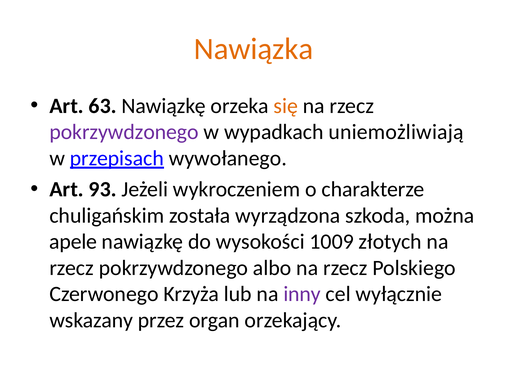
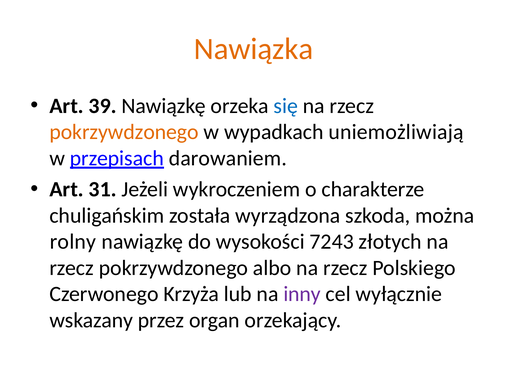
63: 63 -> 39 (103, 106)
się colour: orange -> blue (286, 106)
pokrzywdzonego colour: purple -> orange (124, 132)
wywołanego: wywołanego -> darowaniem (228, 158)
93: 93 -> 31 (103, 189)
apele: apele -> rolny (73, 242)
1009: 1009 -> 7243 (332, 242)
